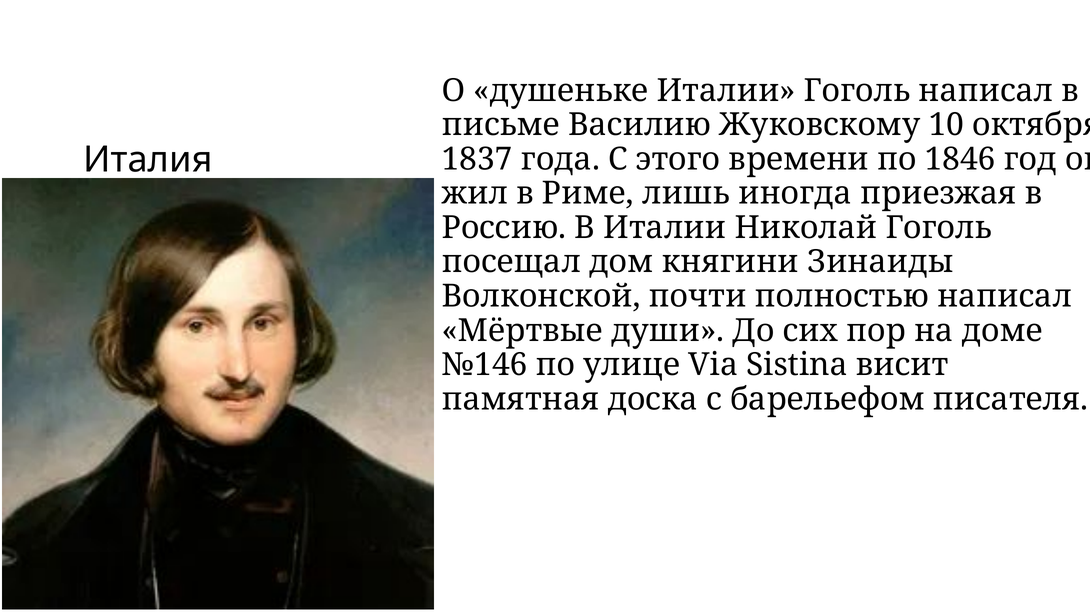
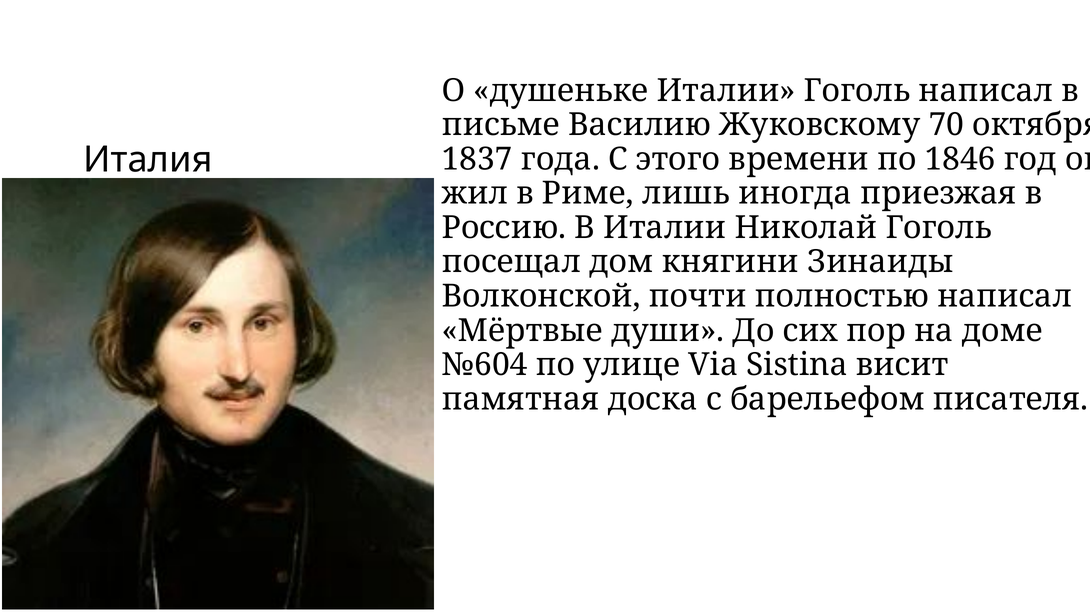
10: 10 -> 70 (946, 125)
№146: №146 -> №604 (485, 365)
